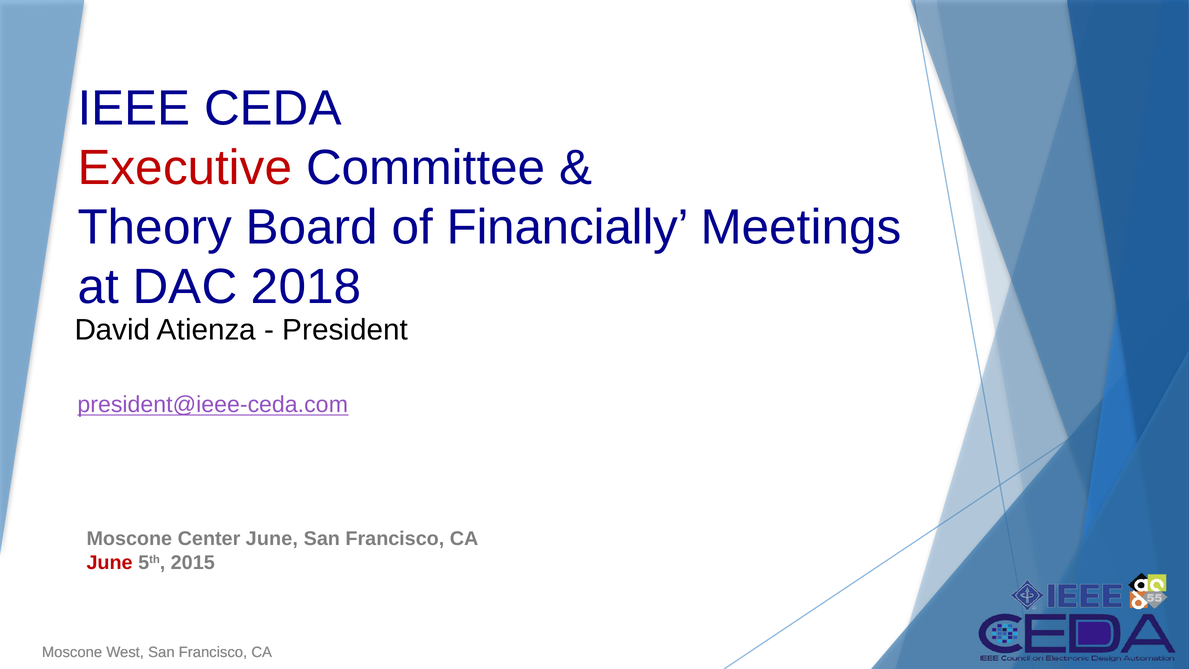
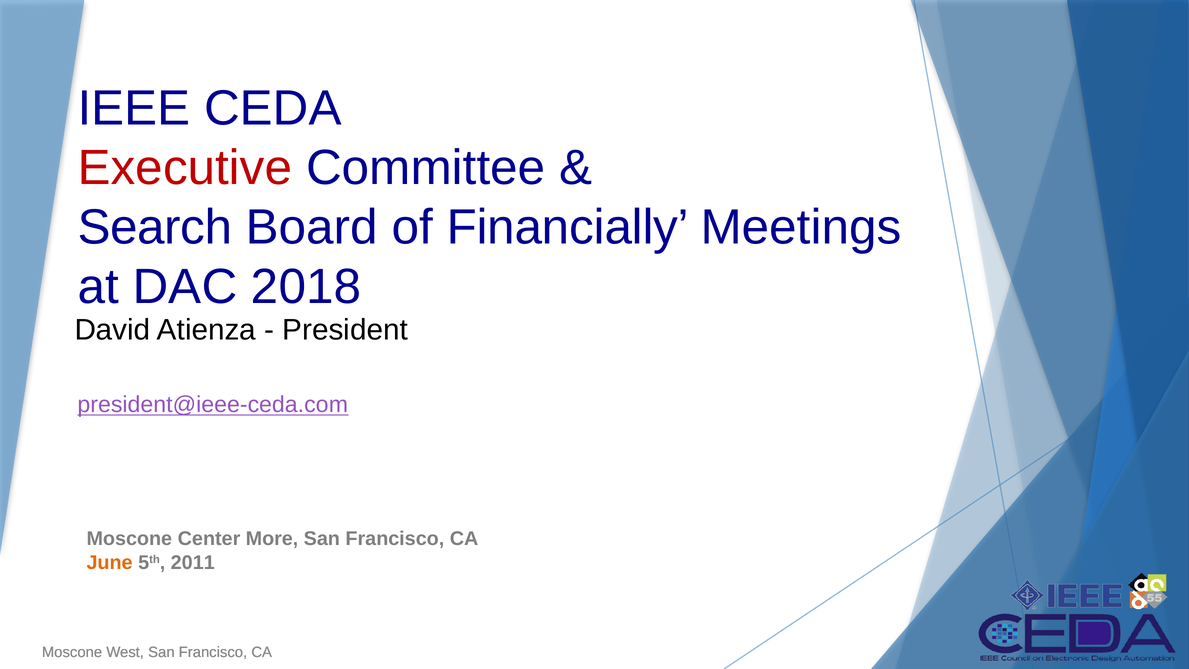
Theory: Theory -> Search (155, 227)
Center June: June -> More (272, 539)
June colour: red -> orange (110, 562)
2015: 2015 -> 2011 (193, 562)
